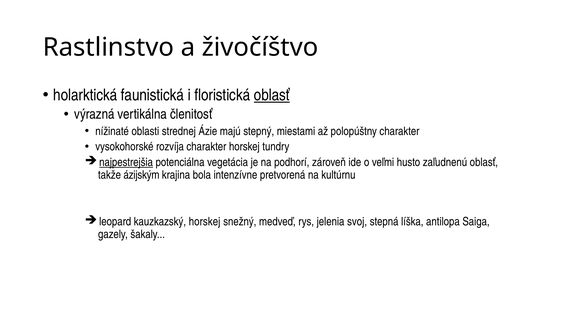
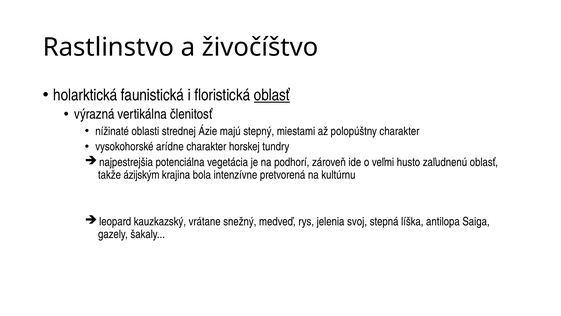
rozvíja: rozvíja -> arídne (170, 147)
najpestrejšia underline: present -> none (126, 162)
kauzkazský horskej: horskej -> vrátane (205, 221)
